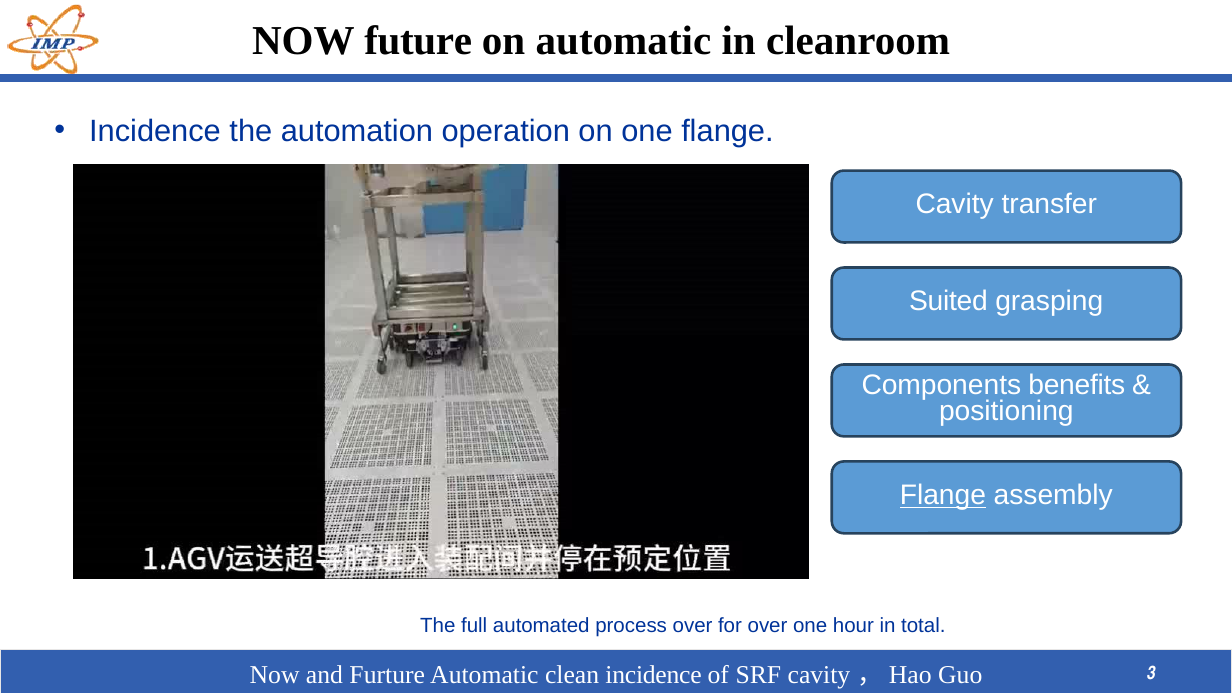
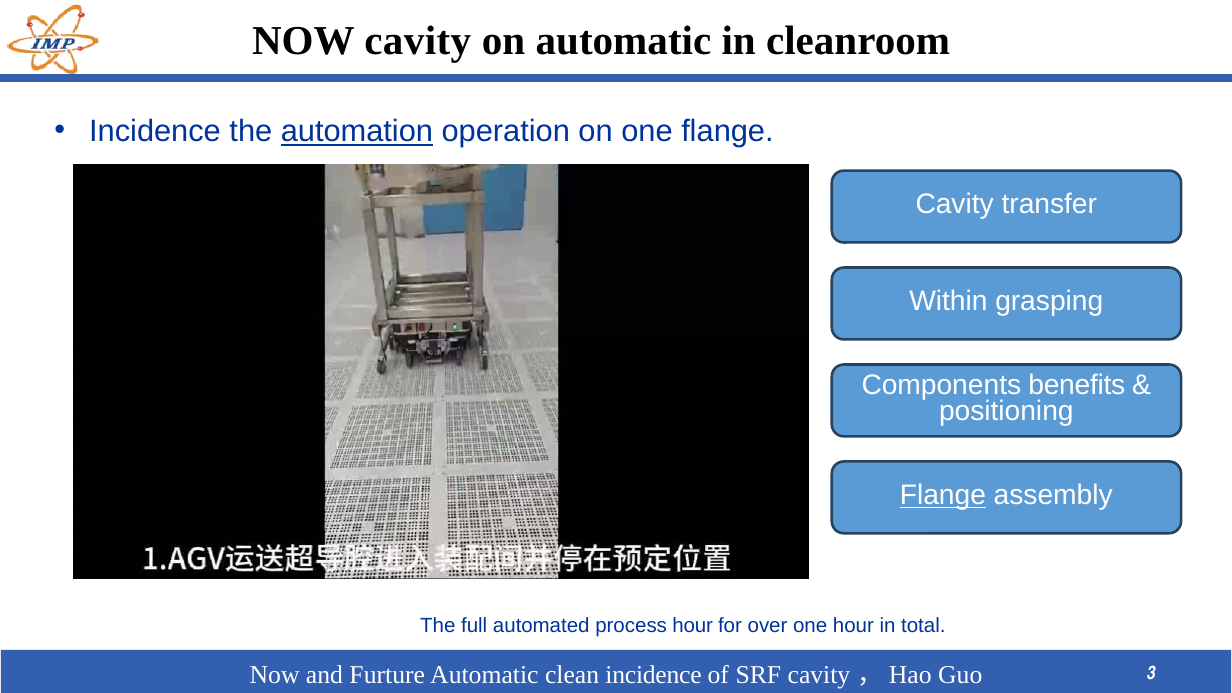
NOW future: future -> cavity (418, 41)
automation underline: none -> present (357, 131)
Suited: Suited -> Within (948, 301)
process over: over -> hour (693, 625)
